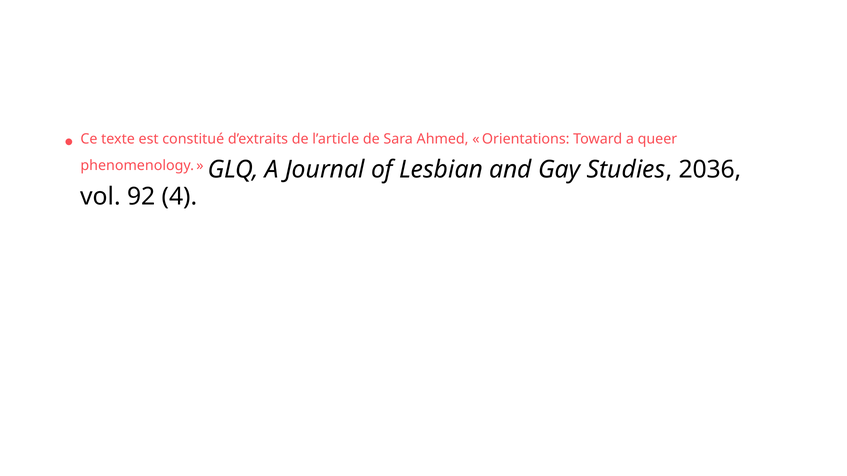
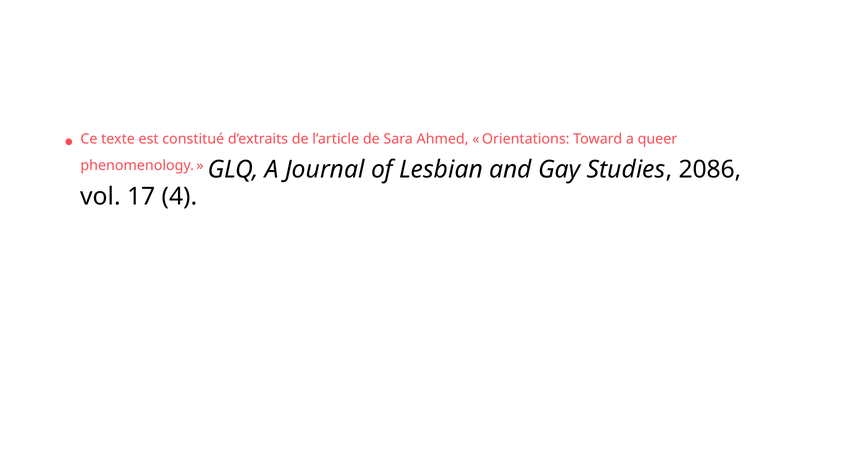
2036: 2036 -> 2086 (710, 170)
92: 92 -> 17 (141, 197)
